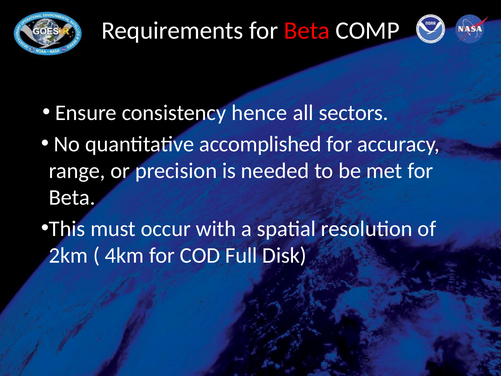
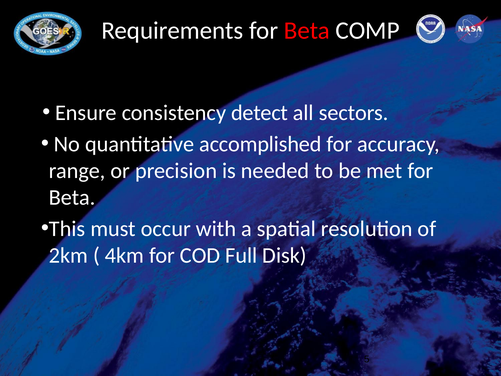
hence: hence -> detect (260, 113)
